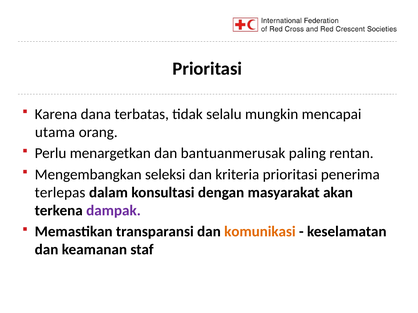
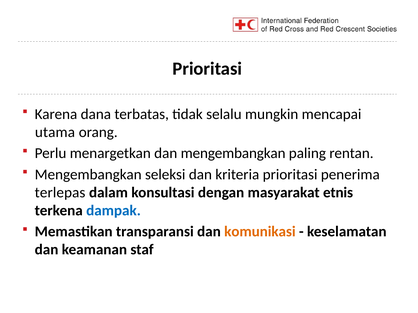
dan bantuanmerusak: bantuanmerusak -> mengembangkan (233, 154)
akan: akan -> etnis (338, 193)
dampak colour: purple -> blue (113, 211)
